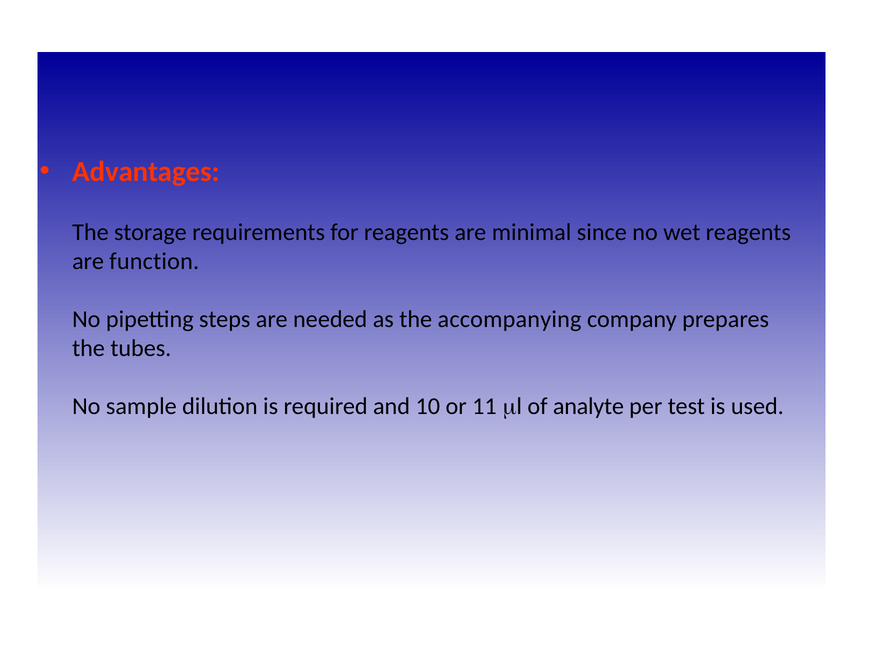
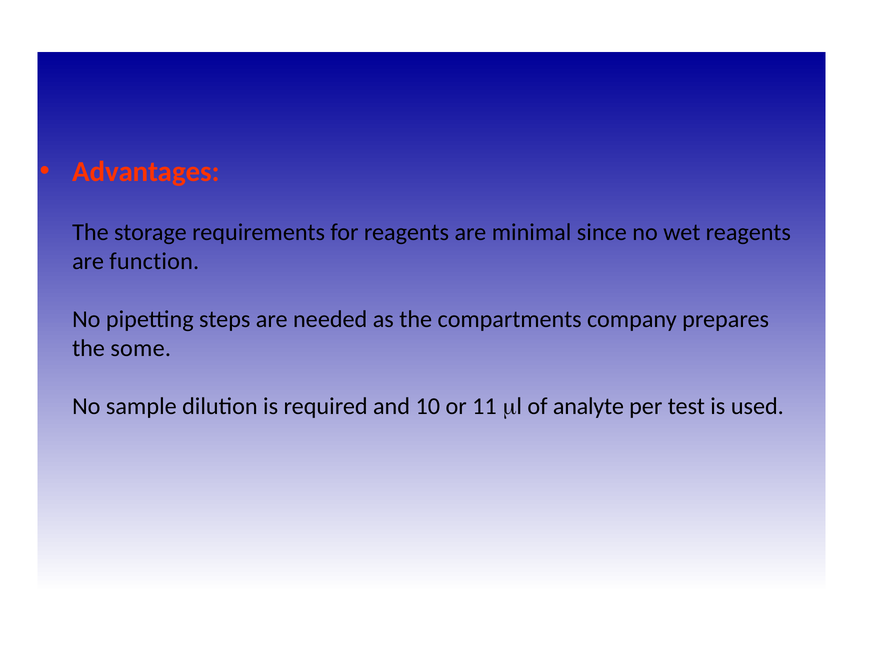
accompanying: accompanying -> compartments (510, 320)
tubes: tubes -> some (141, 349)
